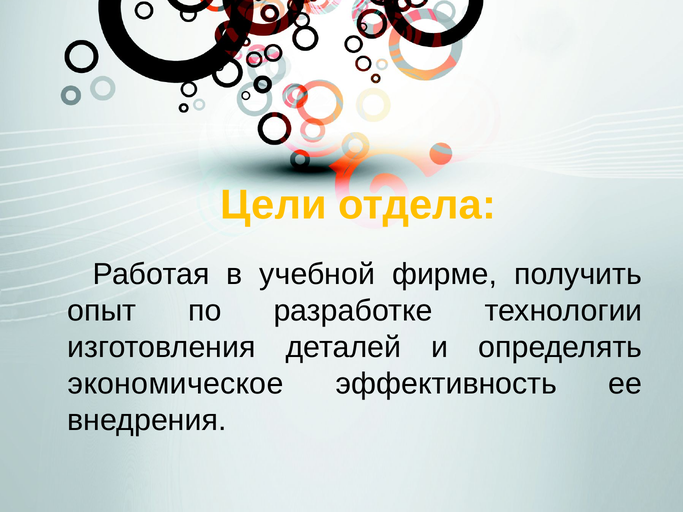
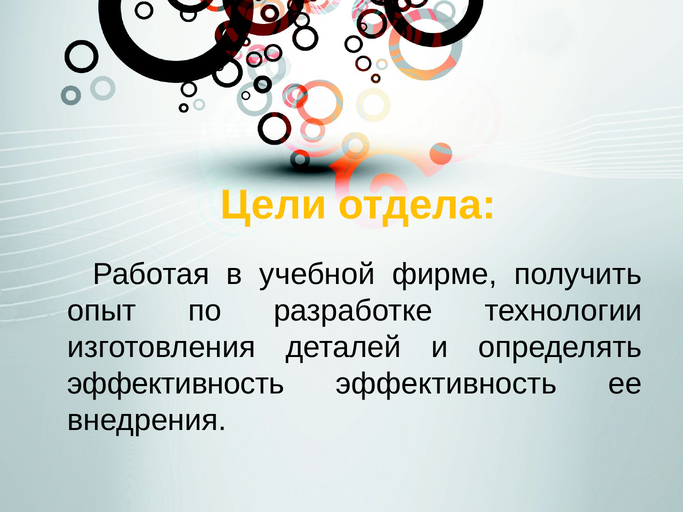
экономическое: экономическое -> эффективность (176, 384)
